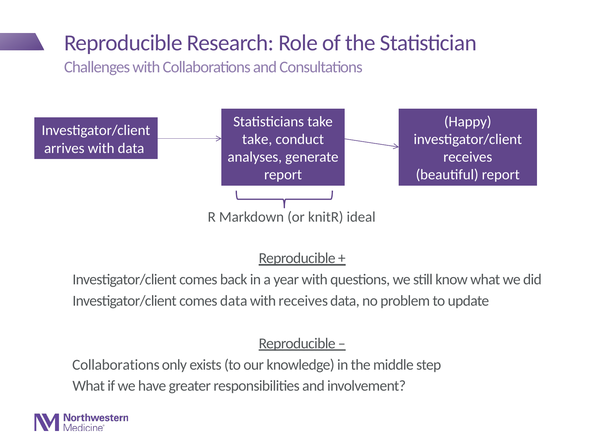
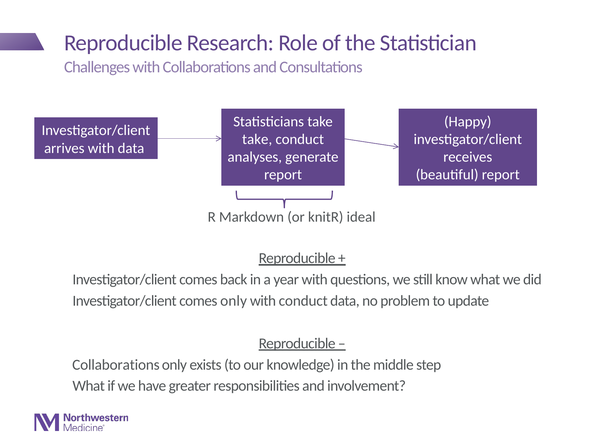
comes data: data -> only (234, 301)
with receives: receives -> conduct (303, 301)
